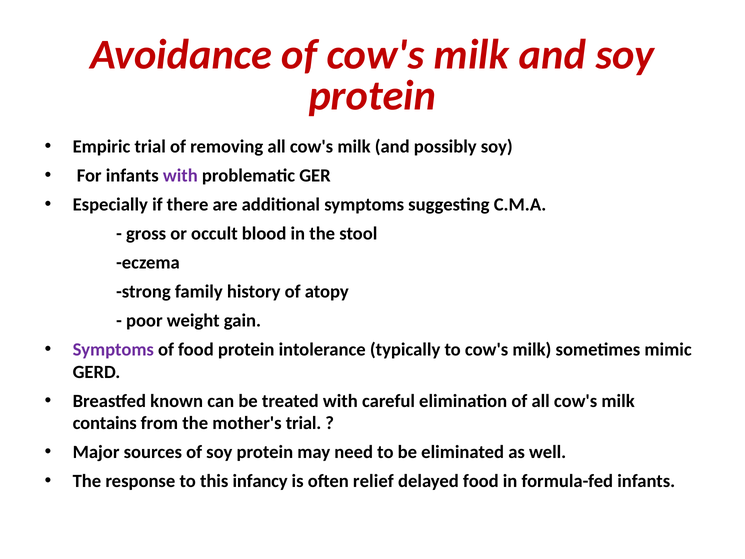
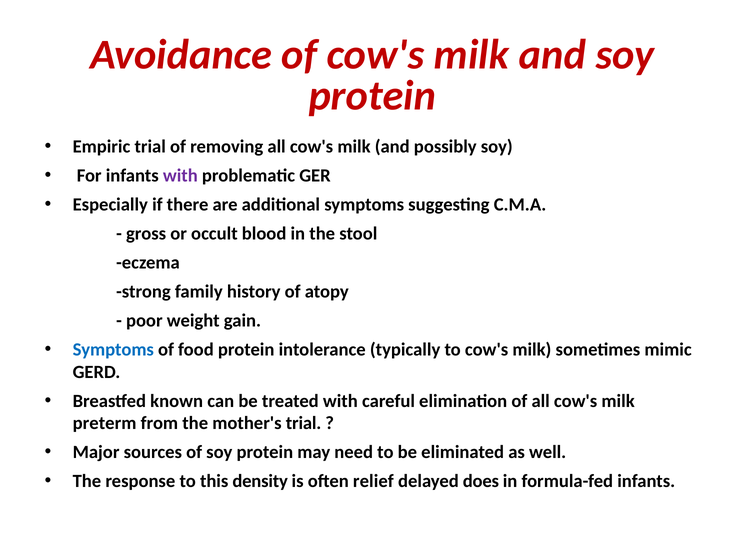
Symptoms colour: purple -> blue (113, 349)
contains: contains -> preterm (105, 423)
infancy: infancy -> density (260, 481)
delayed food: food -> does (481, 481)
